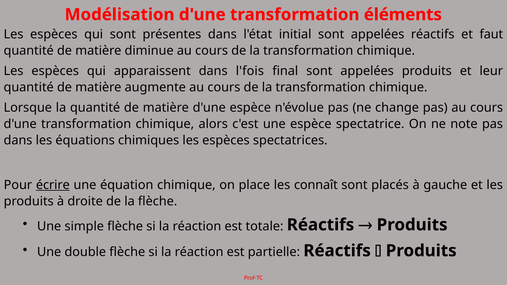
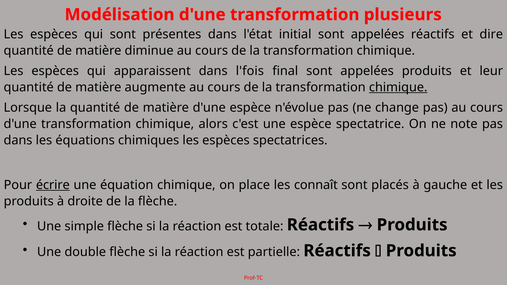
éléments: éléments -> plusieurs (403, 15)
faut: faut -> dire (491, 34)
chimique underline: none -> present (398, 87)
